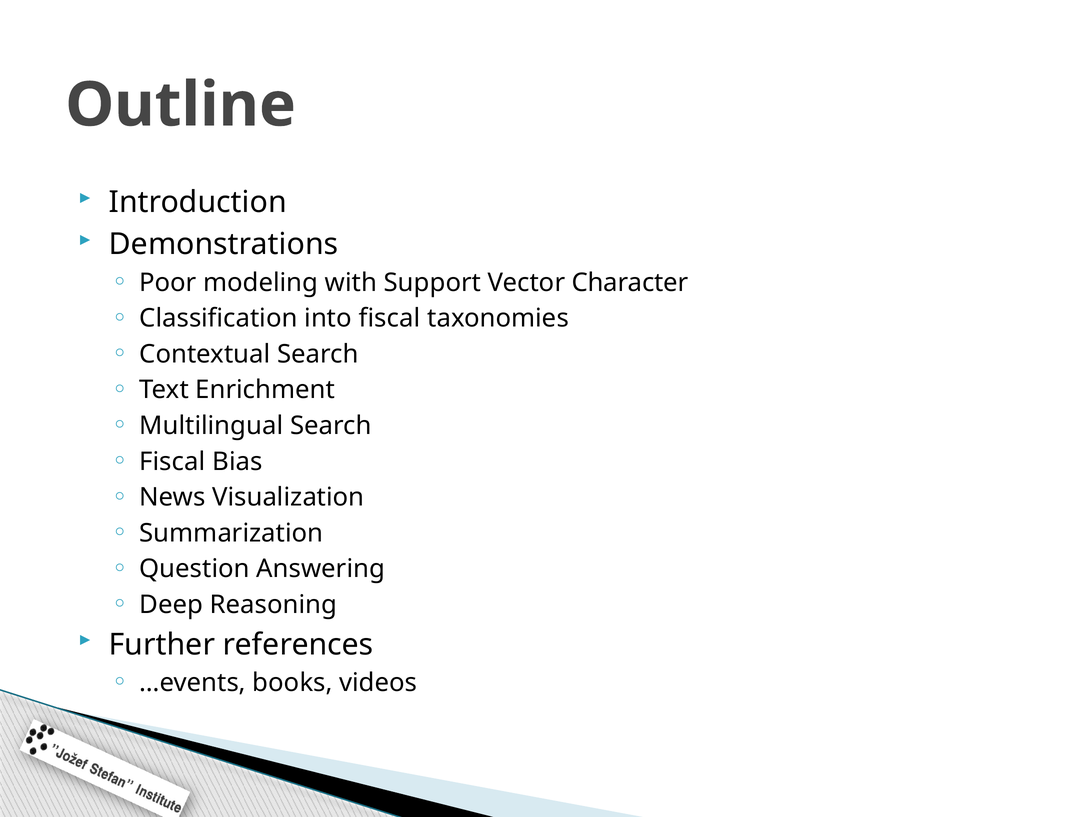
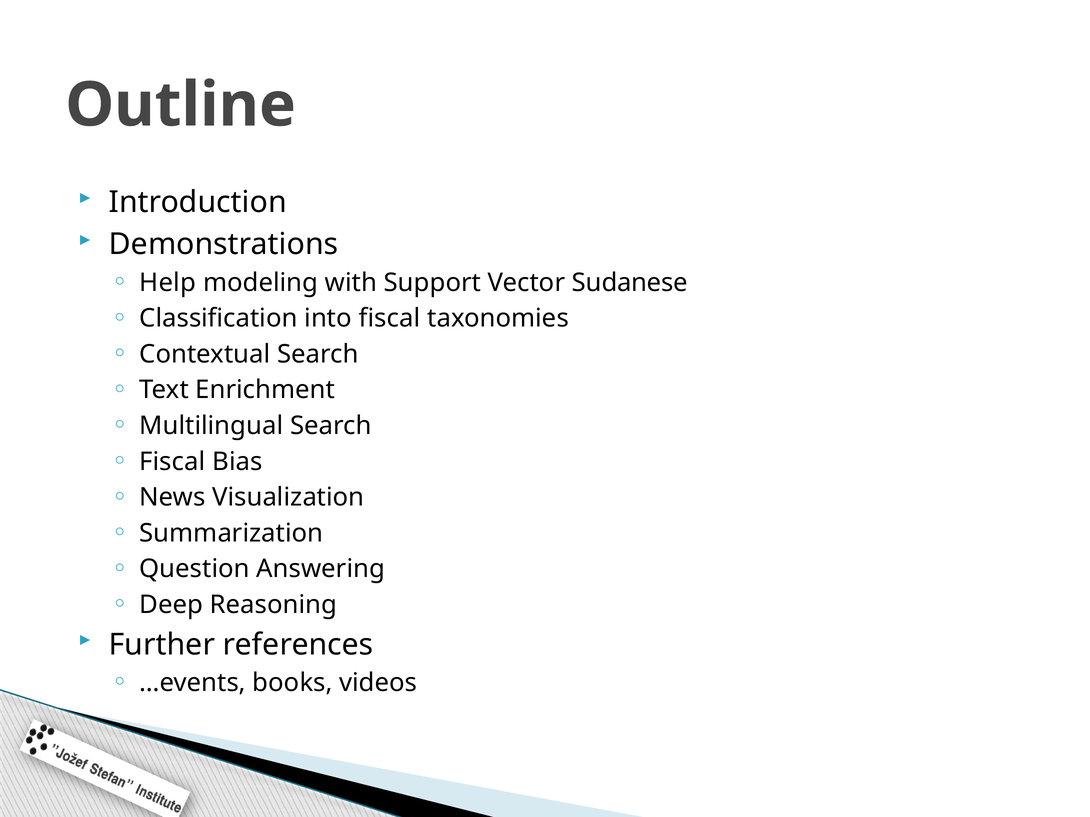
Poor: Poor -> Help (168, 283)
Character: Character -> Sudanese (630, 283)
